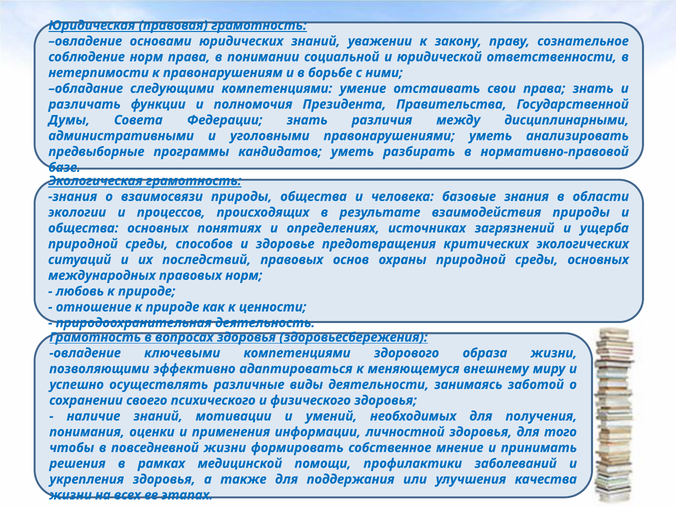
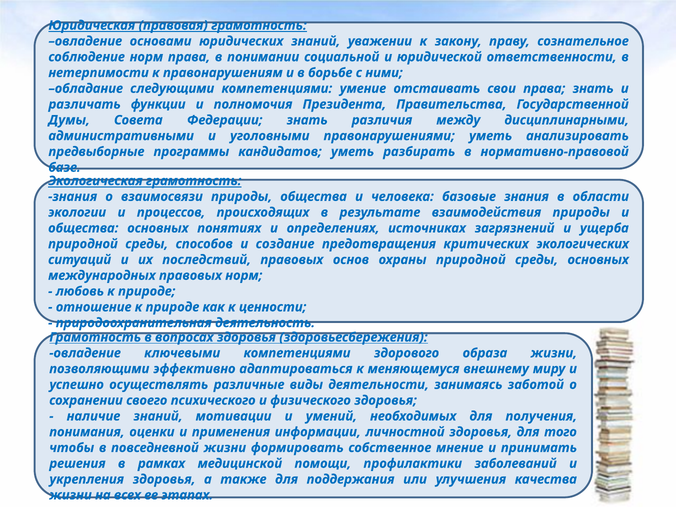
здоровье: здоровье -> создание (285, 244)
